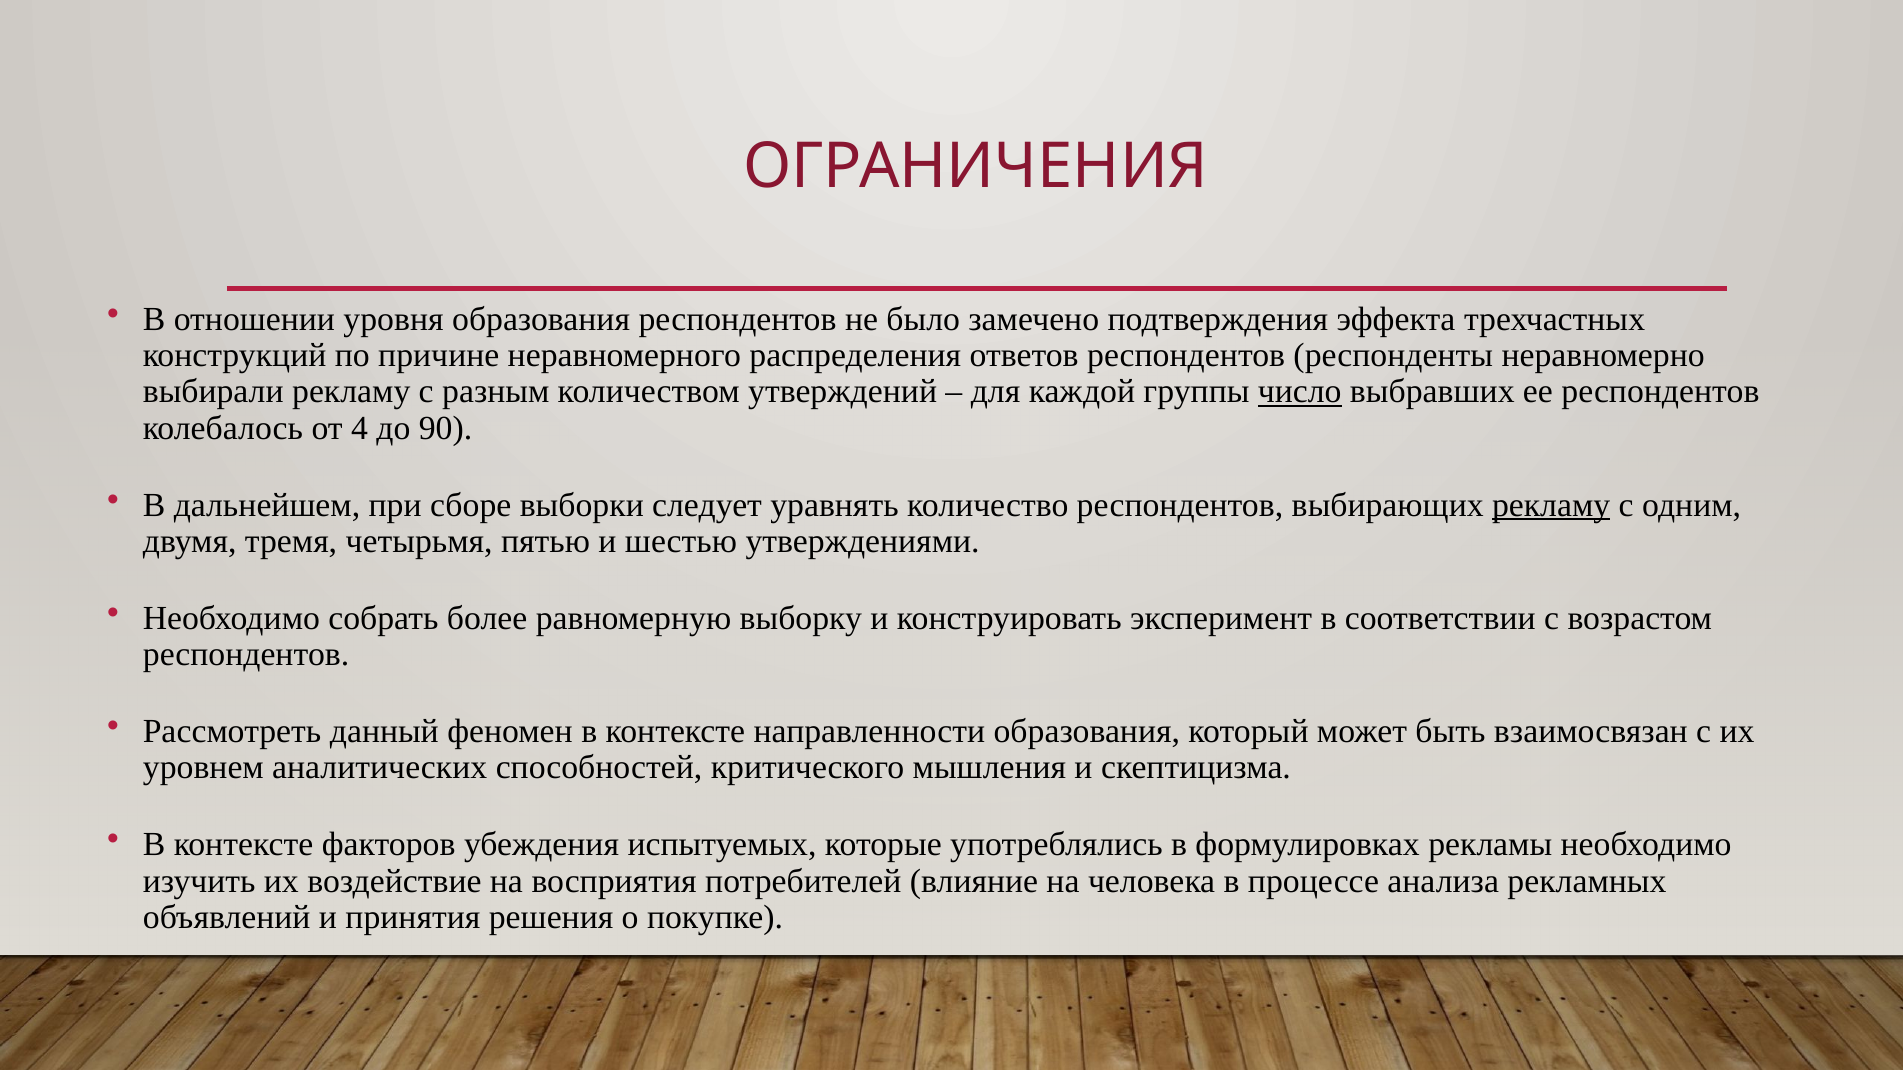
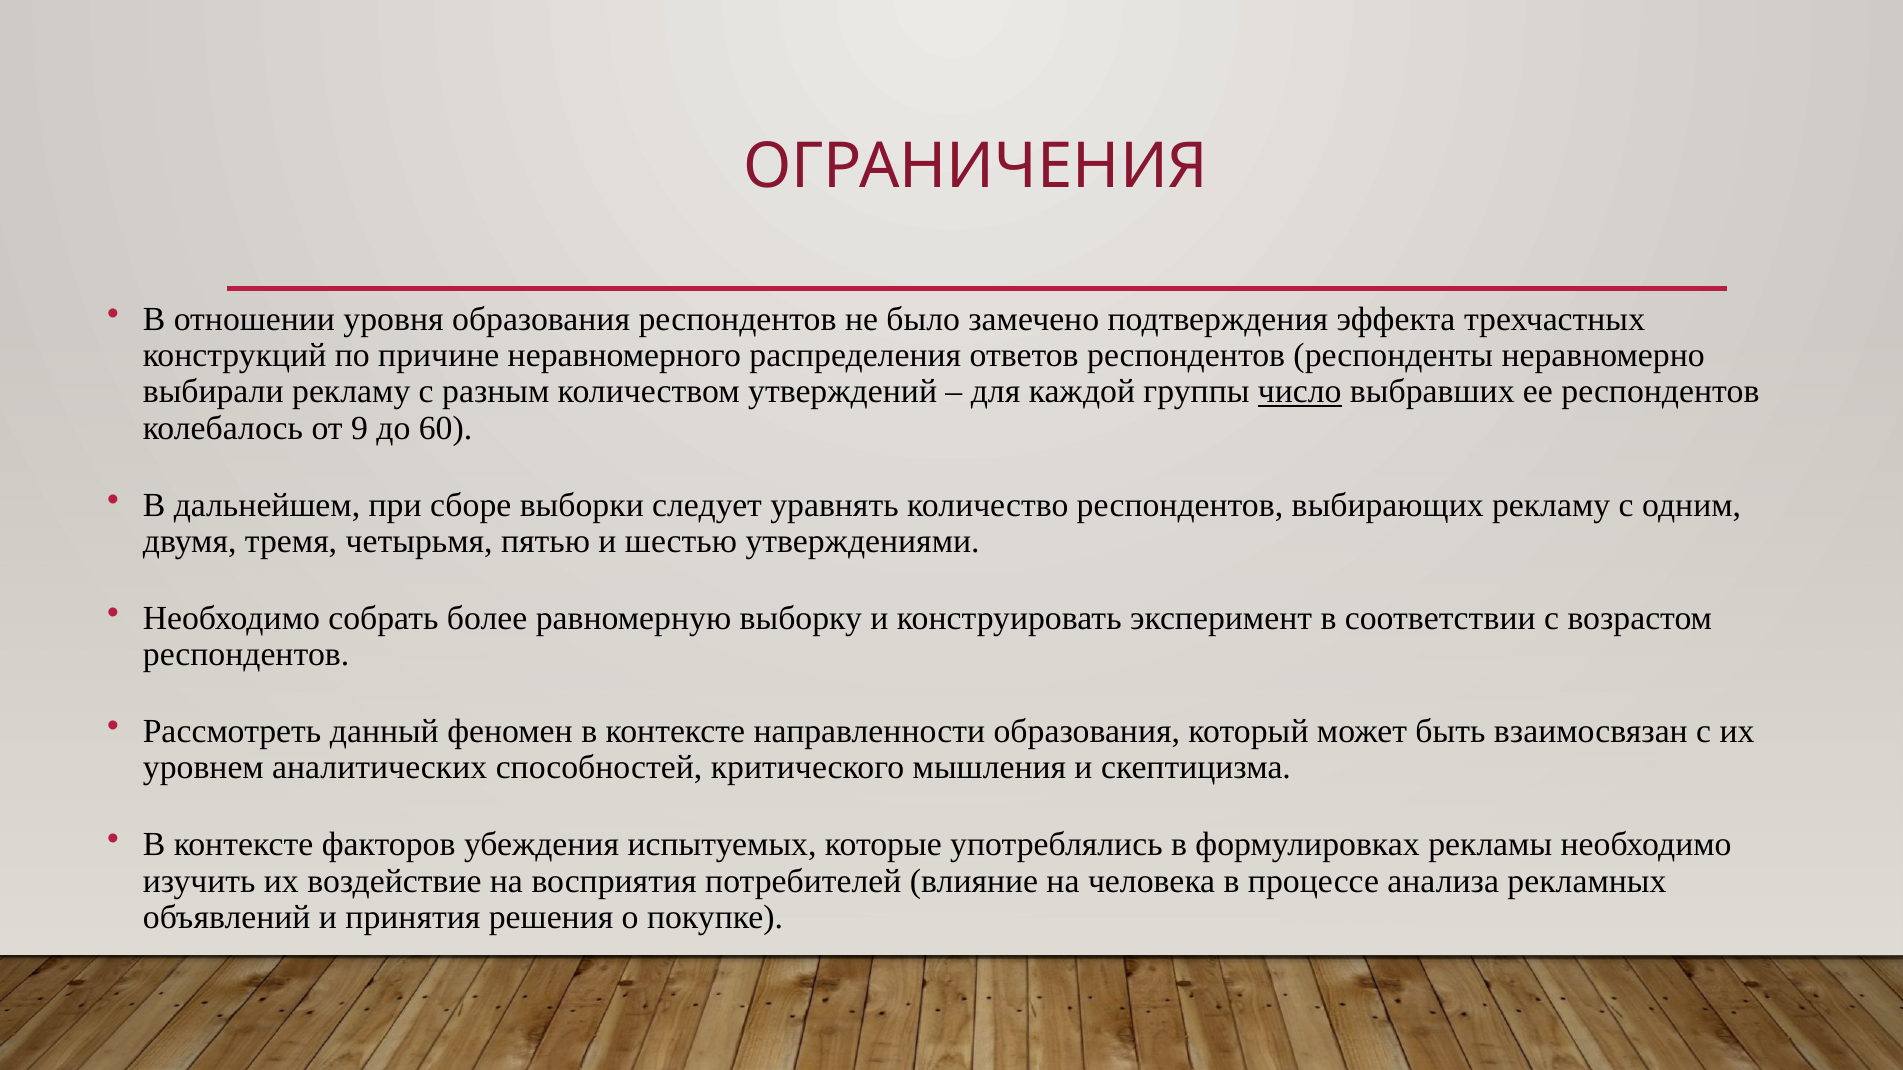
4: 4 -> 9 (359, 428)
90: 90 -> 60 (446, 428)
рекламу underline: present -> none (1551, 505)
